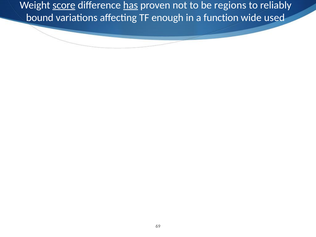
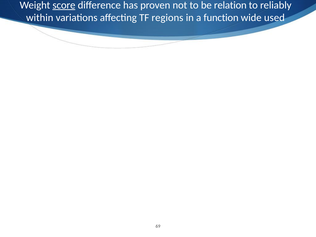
has underline: present -> none (131, 5)
regions: regions -> relation (230, 5)
bound: bound -> within (40, 18)
enough: enough -> regions (167, 18)
